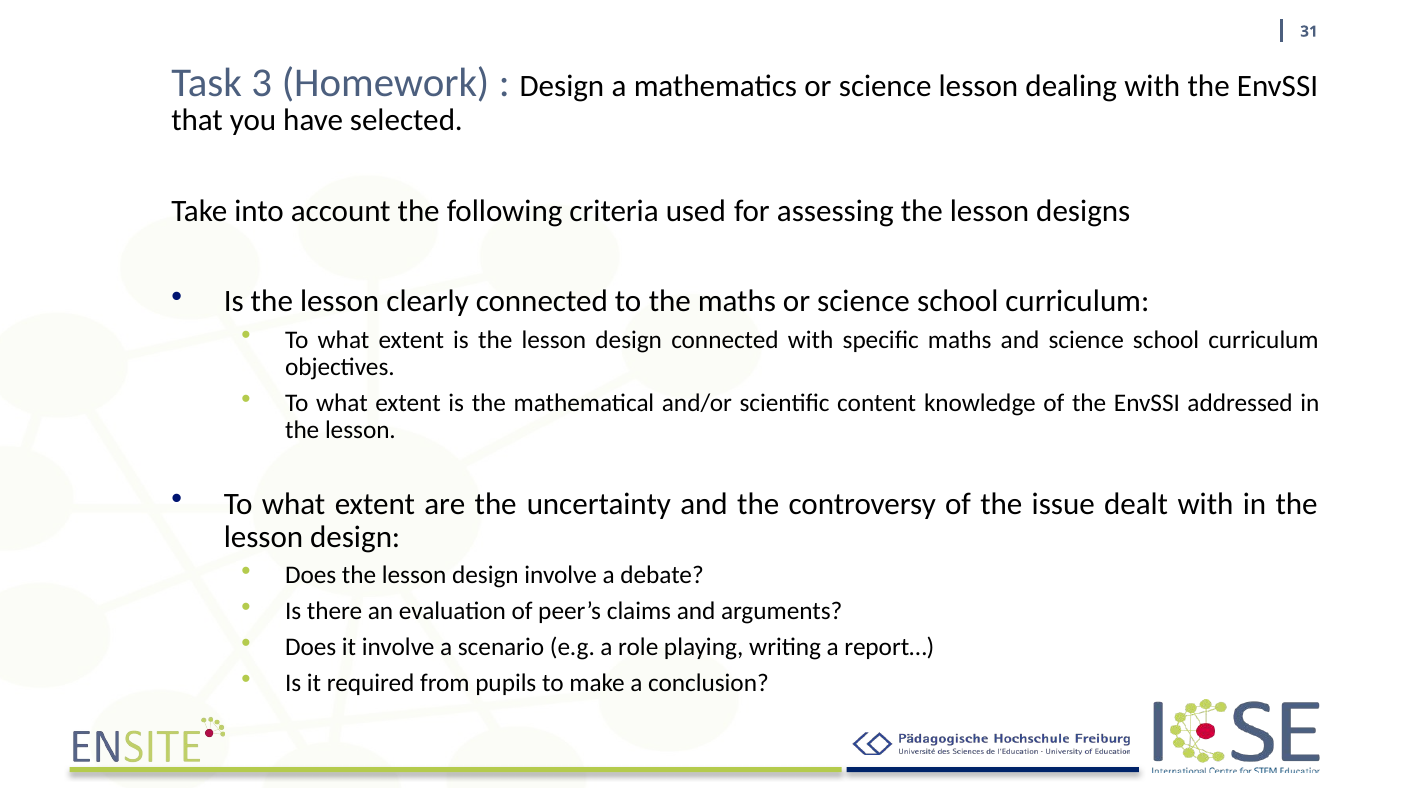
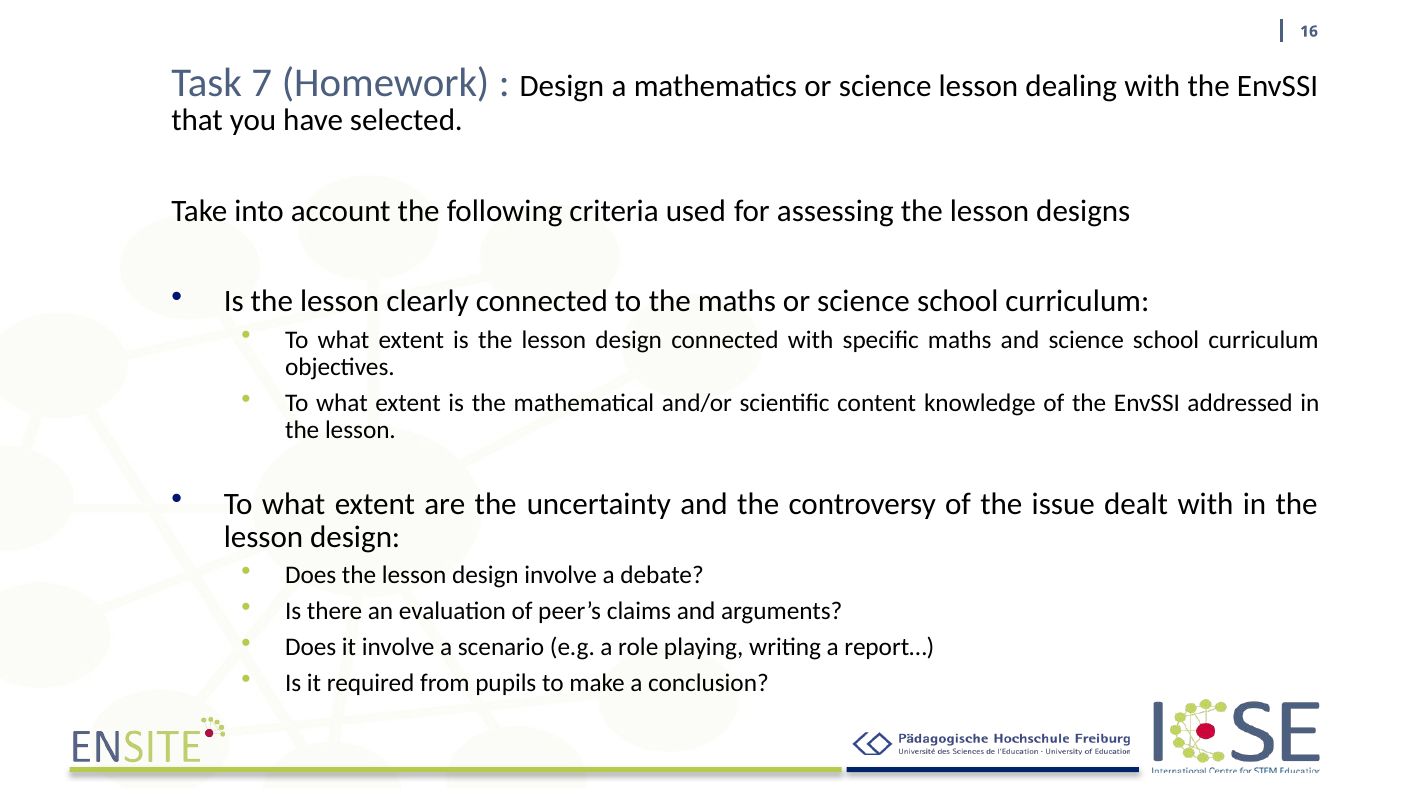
31: 31 -> 16 (1309, 31)
3: 3 -> 7 (262, 83)
